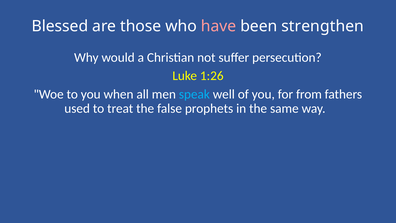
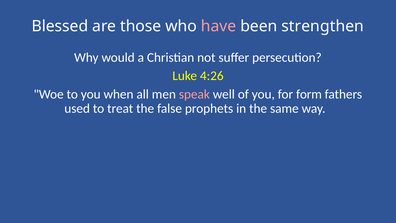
1:26: 1:26 -> 4:26 (212, 76)
speak colour: light blue -> pink (194, 94)
from: from -> form (309, 94)
